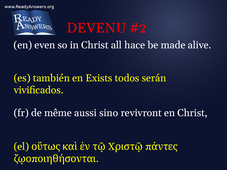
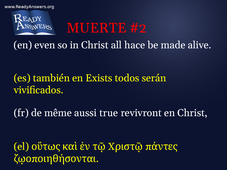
DEVENU: DEVENU -> MUERTE (97, 28)
sino: sino -> true (109, 113)
